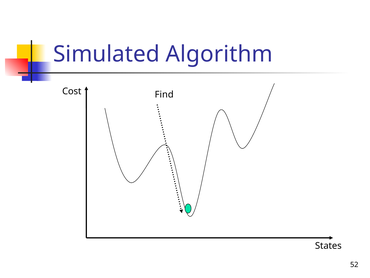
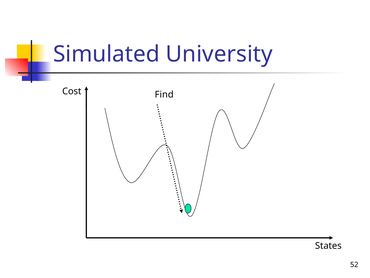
Algorithm: Algorithm -> University (219, 54)
